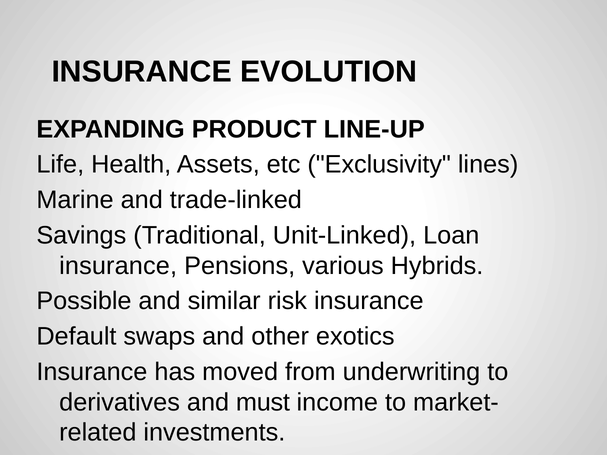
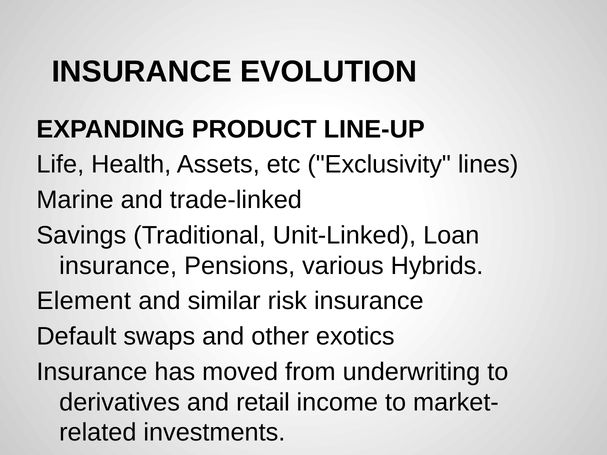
Possible: Possible -> Element (84, 301)
must: must -> retail (263, 402)
